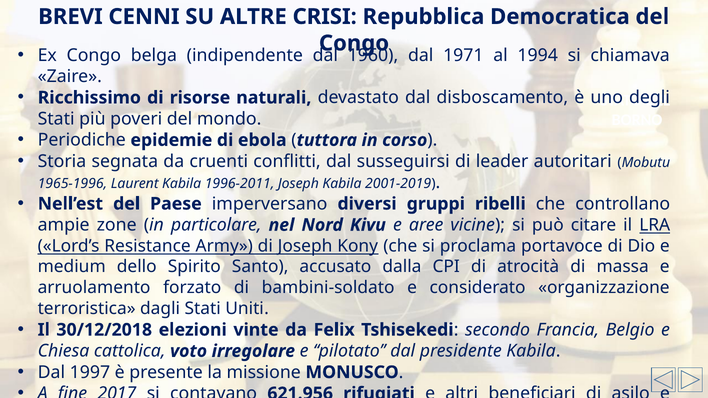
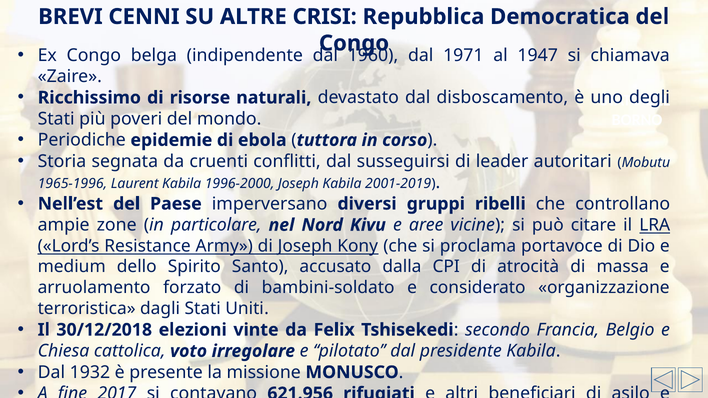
1994: 1994 -> 1947 (538, 55)
1996-2011: 1996-2011 -> 1996-2000 (240, 184)
1997: 1997 -> 1932 (90, 373)
